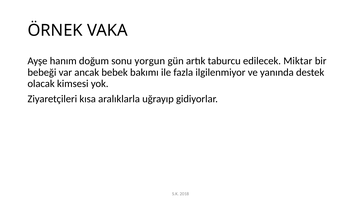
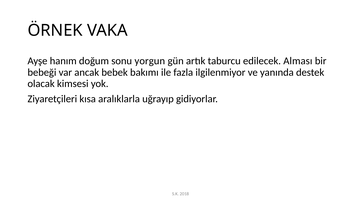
Miktar: Miktar -> Alması (298, 61)
